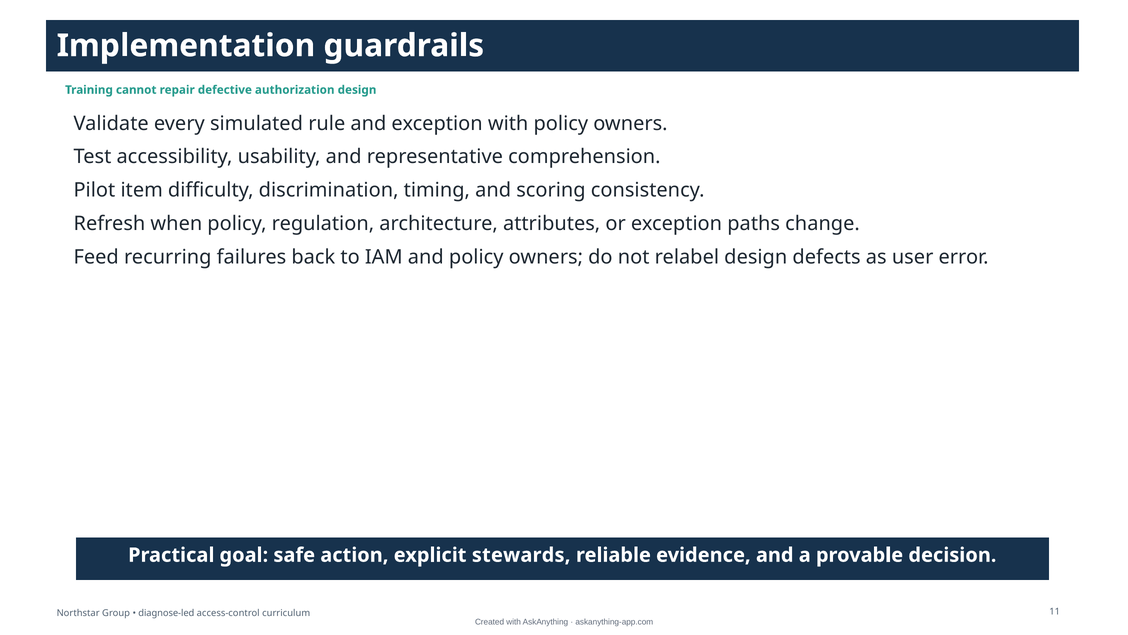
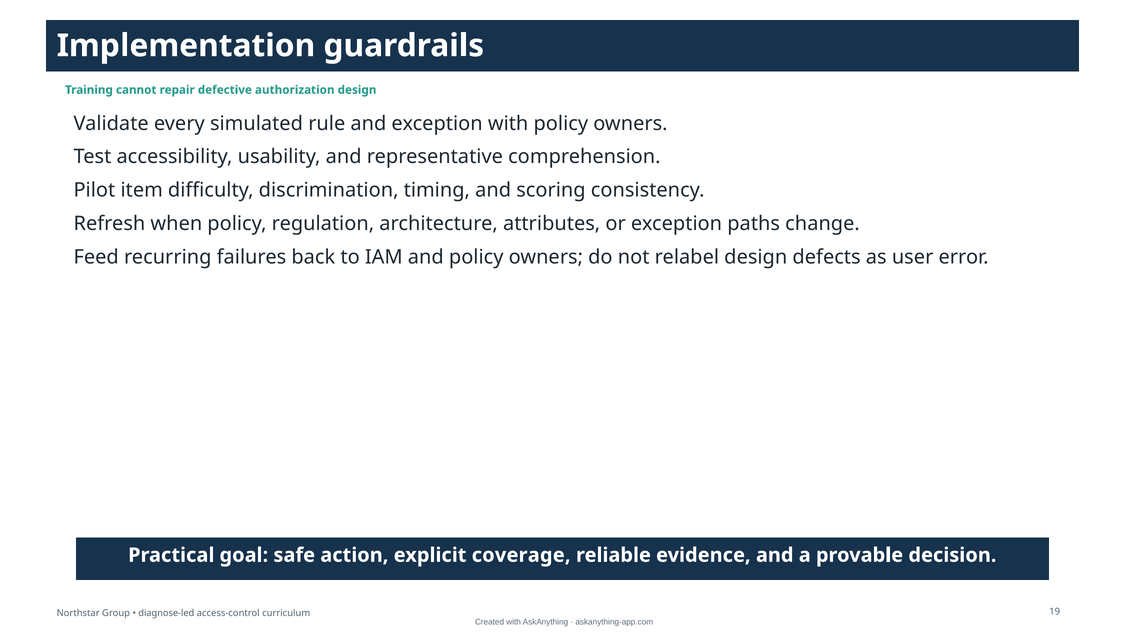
stewards: stewards -> coverage (521, 555)
11: 11 -> 19 (1055, 611)
